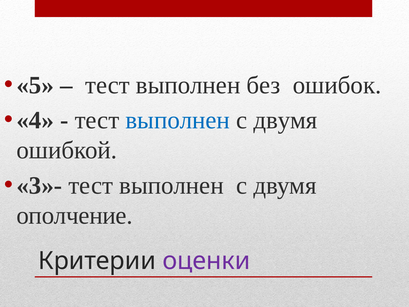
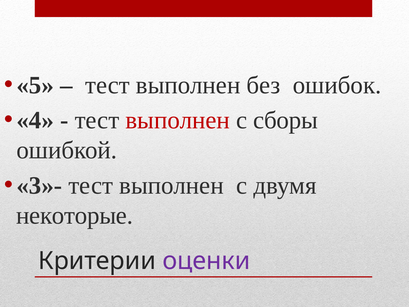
выполнен colour: blue -> red (178, 120)
двумя: двумя -> сборы (286, 120)
ополчение: ополчение -> некоторые (75, 215)
